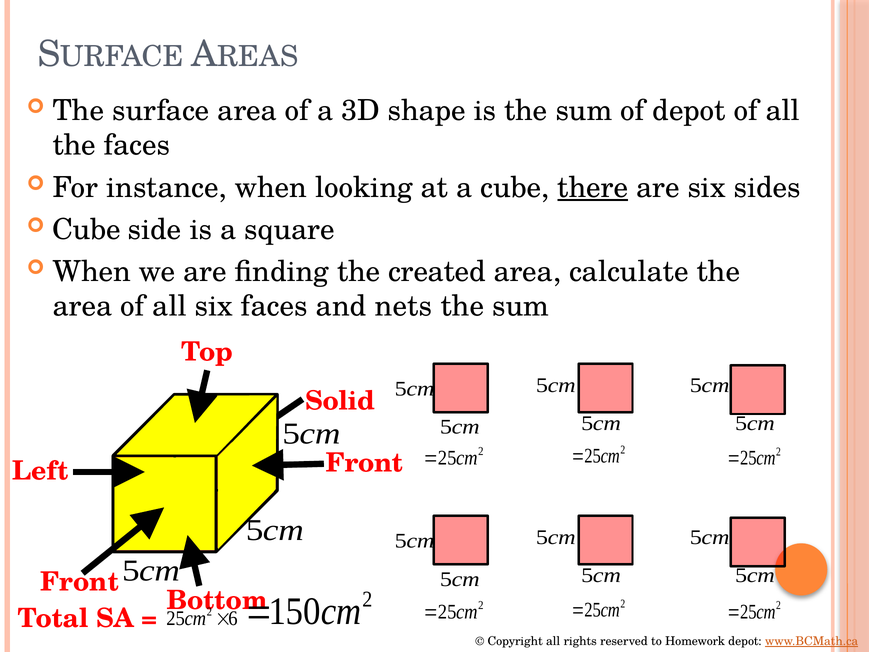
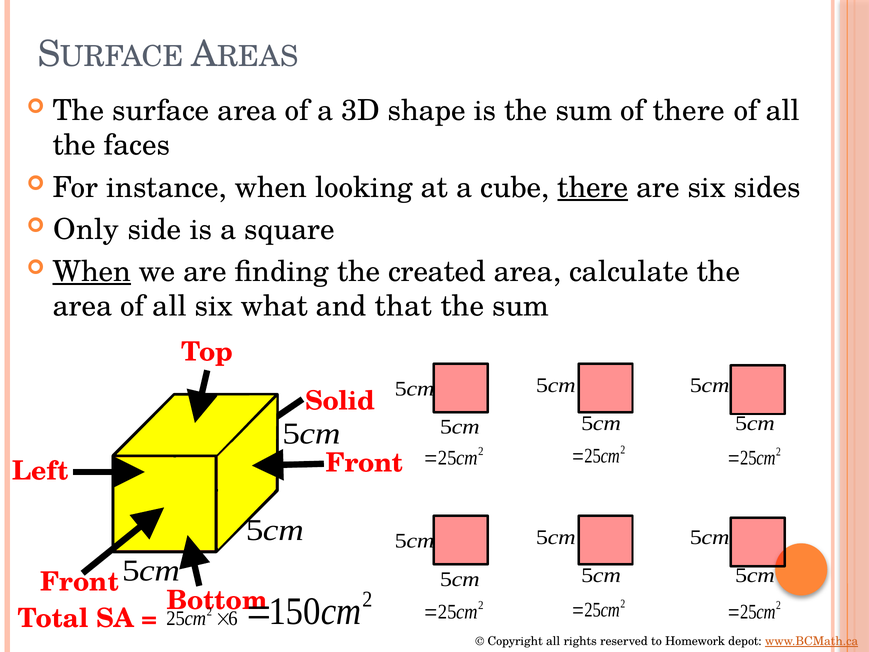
of depot: depot -> there (689, 111)
Cube: Cube -> Only (86, 229)
When underline: none -> present (92, 271)
six faces: faces -> what (274, 306)
nets: nets -> that (403, 306)
